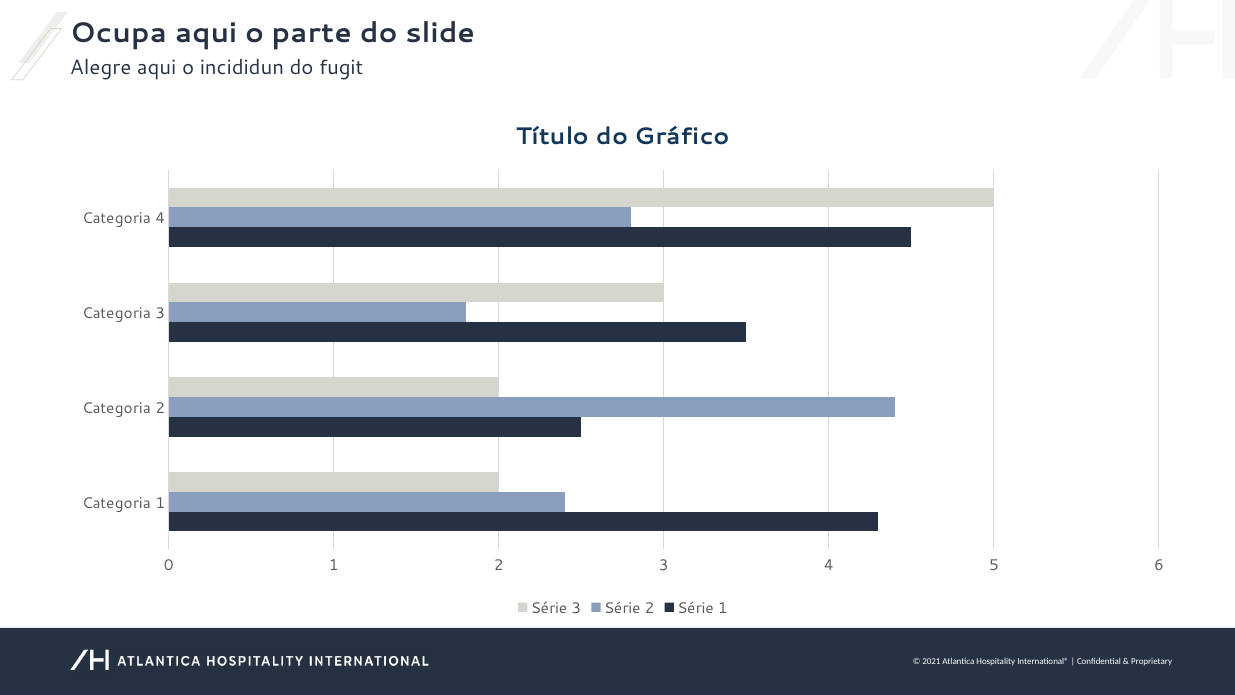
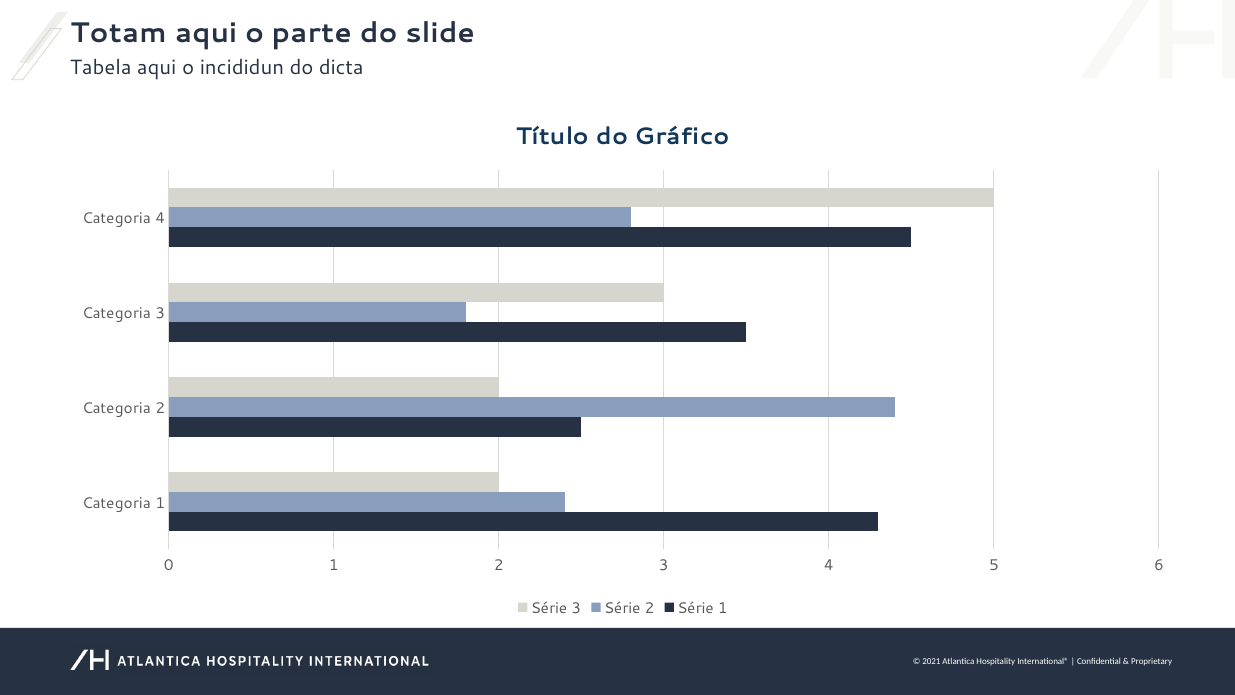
Ocupa: Ocupa -> Totam (119, 34)
Alegre: Alegre -> Tabela (101, 68)
fugit: fugit -> dicta (341, 68)
